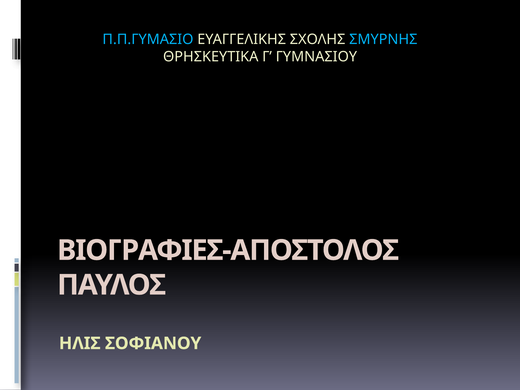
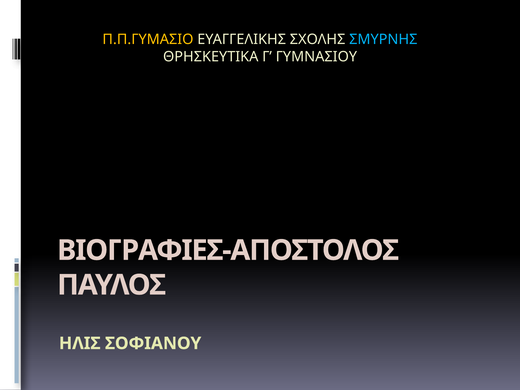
Π.Π.ΓΥΜΑΣΙΟ colour: light blue -> yellow (148, 39)
